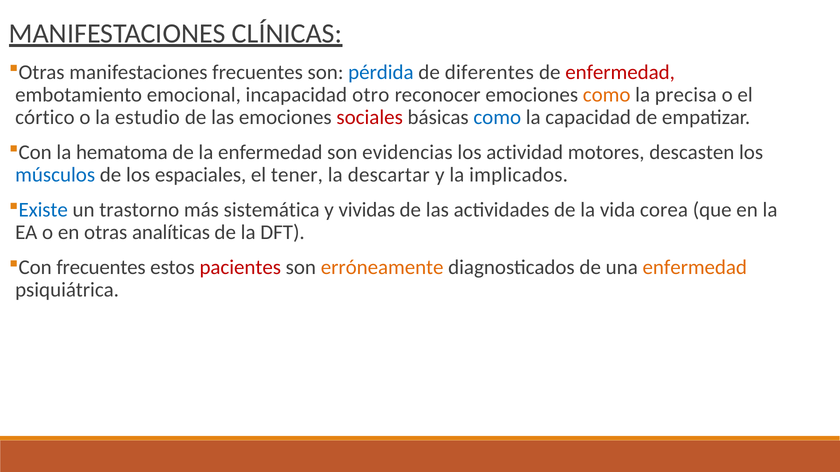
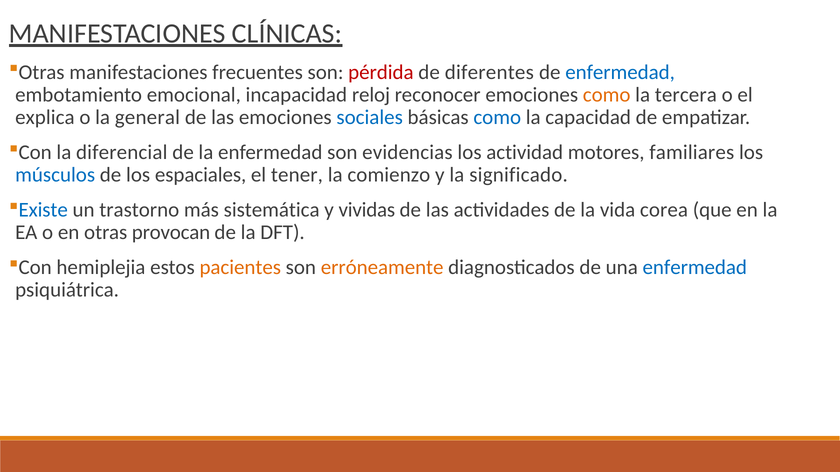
pérdida colour: blue -> red (381, 72)
enfermedad colour: red -> blue (620, 72)
otro: otro -> reloj (371, 95)
precisa: precisa -> tercera (686, 95)
córtico: córtico -> explica (45, 118)
estudio: estudio -> general (147, 118)
sociales colour: red -> blue (370, 118)
hematoma: hematoma -> diferencial (122, 152)
descasten: descasten -> familiares (692, 152)
descartar: descartar -> comienzo (389, 175)
implicados: implicados -> significado (519, 175)
analíticas: analíticas -> provocan (171, 233)
Con frecuentes: frecuentes -> hemiplejia (101, 268)
pacientes colour: red -> orange (240, 268)
enfermedad colour: orange -> blue (695, 268)
